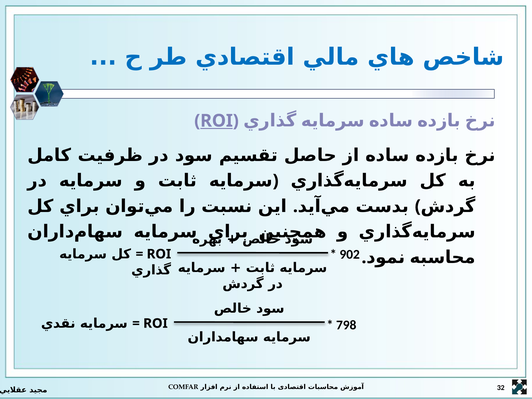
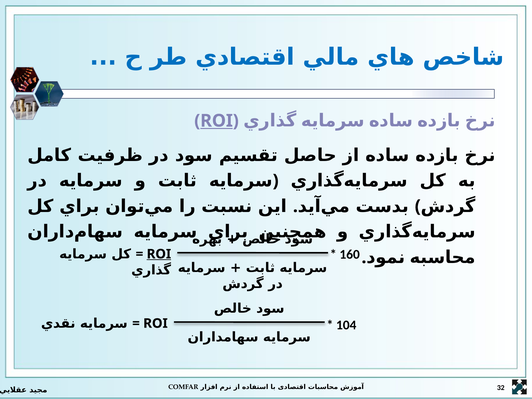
902: 902 -> 160 (350, 255)
ROI underline: none -> present (159, 254)
798: 798 -> 104 (346, 325)
